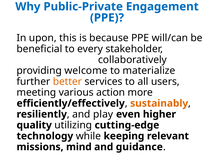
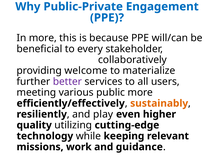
In upon: upon -> more (43, 38)
better colour: orange -> purple (67, 82)
action: action -> public (111, 93)
mind: mind -> work (79, 147)
